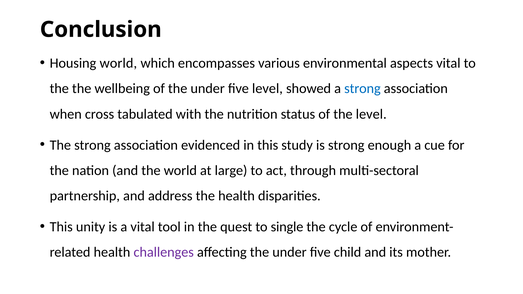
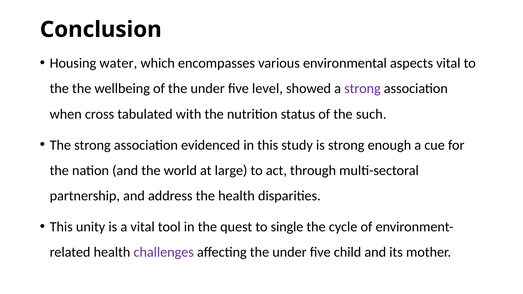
Housing world: world -> water (118, 63)
strong colour: blue -> purple (362, 89)
the level: level -> such (371, 114)
